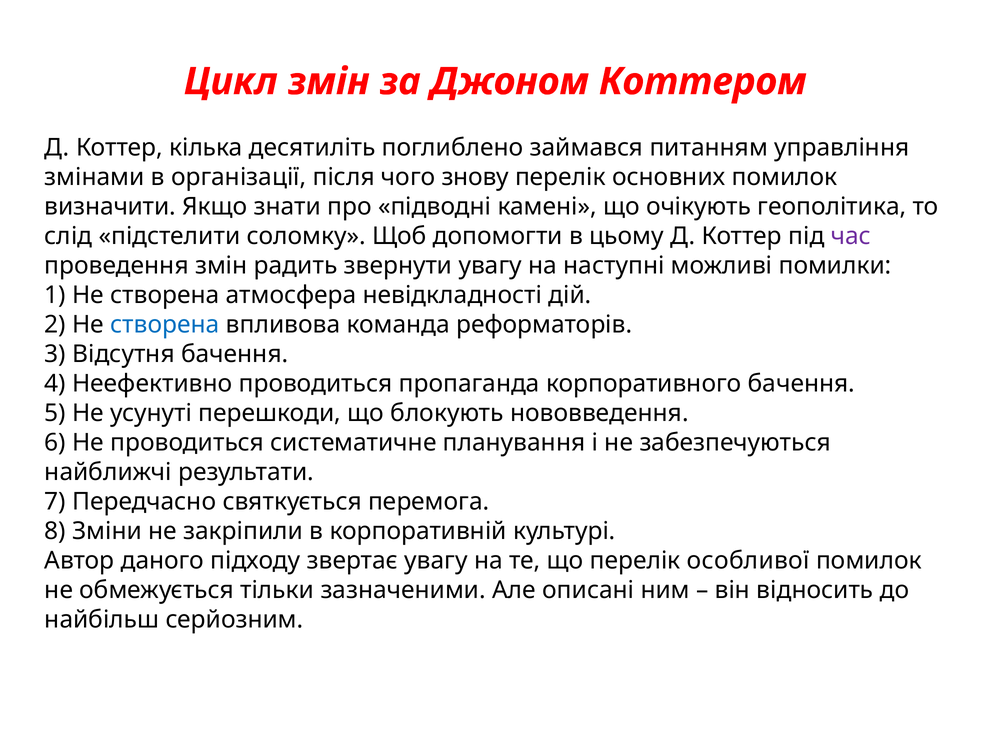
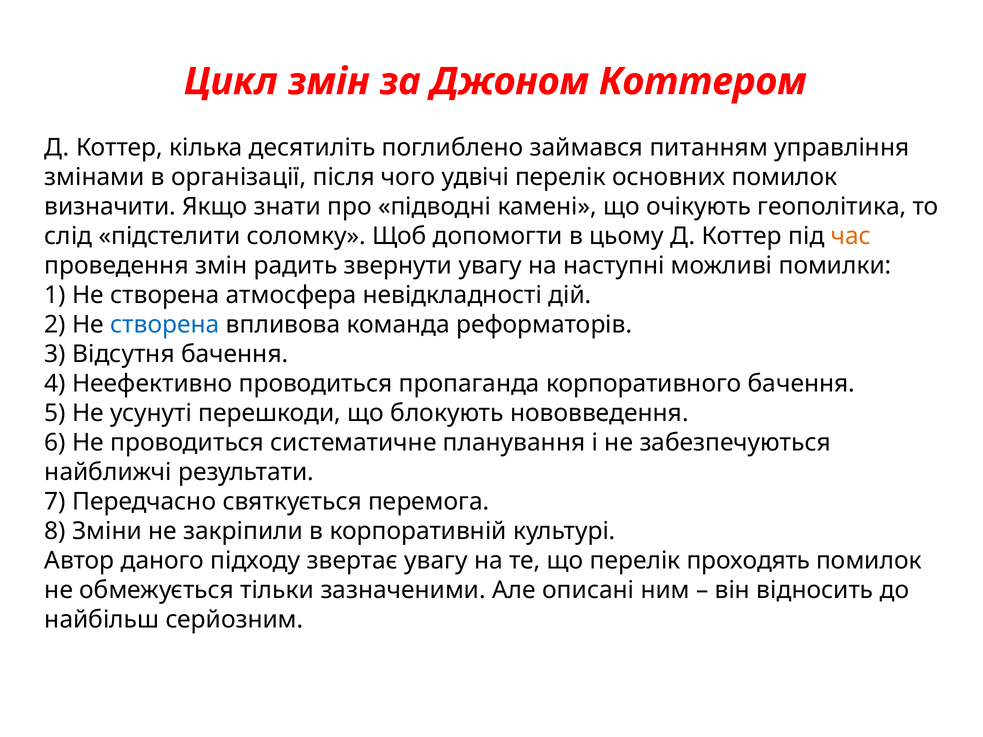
знову: знову -> удвічі (475, 177)
час colour: purple -> orange (851, 236)
особливої: особливої -> проходять (748, 561)
